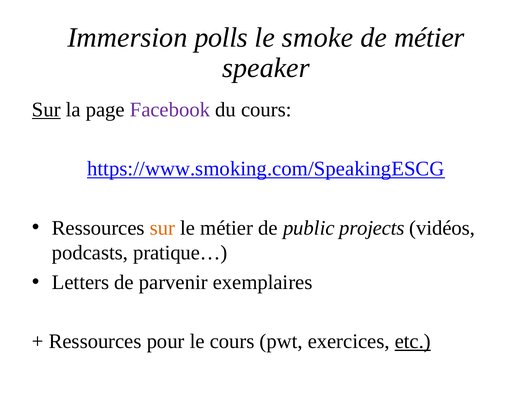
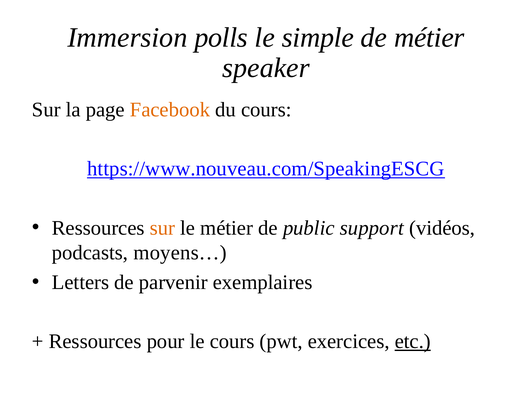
smoke: smoke -> simple (318, 38)
Sur underline: present -> none (46, 110)
Facebook colour: purple -> orange (170, 110)
https://www.smoking.com/SpeakingESCG: https://www.smoking.com/SpeakingESCG -> https://www.nouveau.com/SpeakingESCG (266, 169)
projects: projects -> support (372, 228)
pratique…: pratique… -> moyens… (180, 253)
